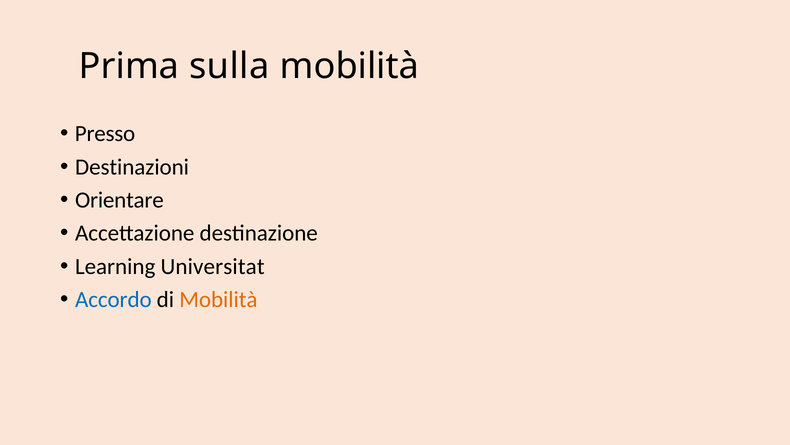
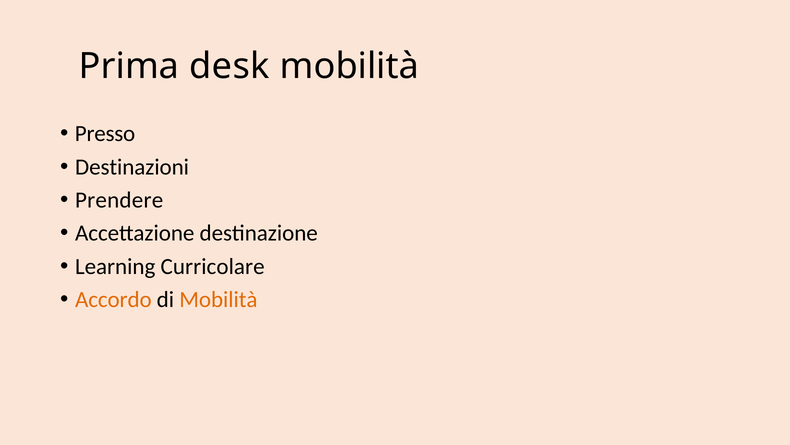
sulla: sulla -> desk (229, 66)
Orientare: Orientare -> Prendere (119, 200)
Universitat: Universitat -> Curricolare (213, 266)
Accordo colour: blue -> orange (113, 299)
